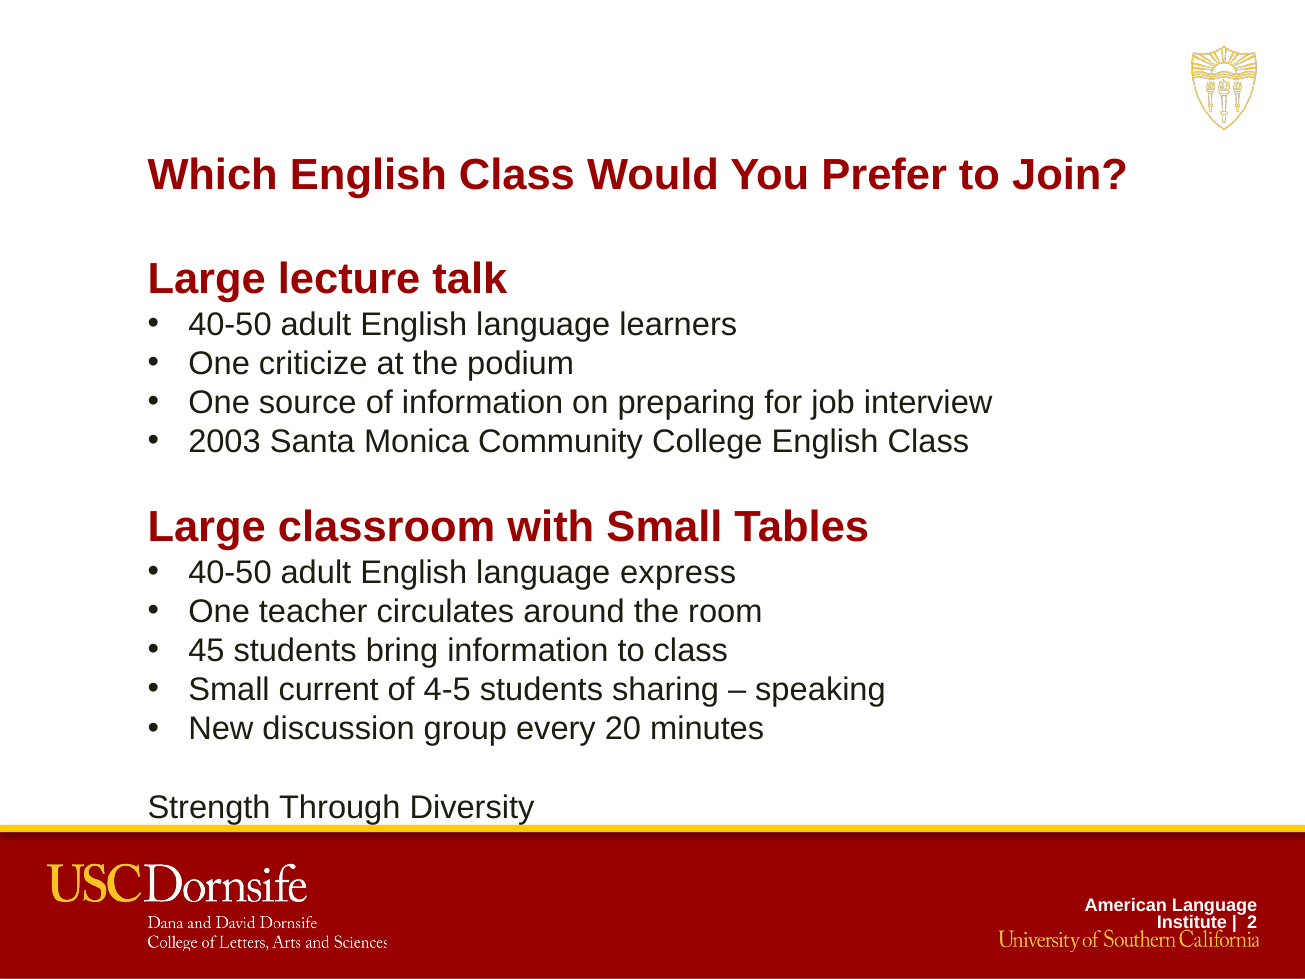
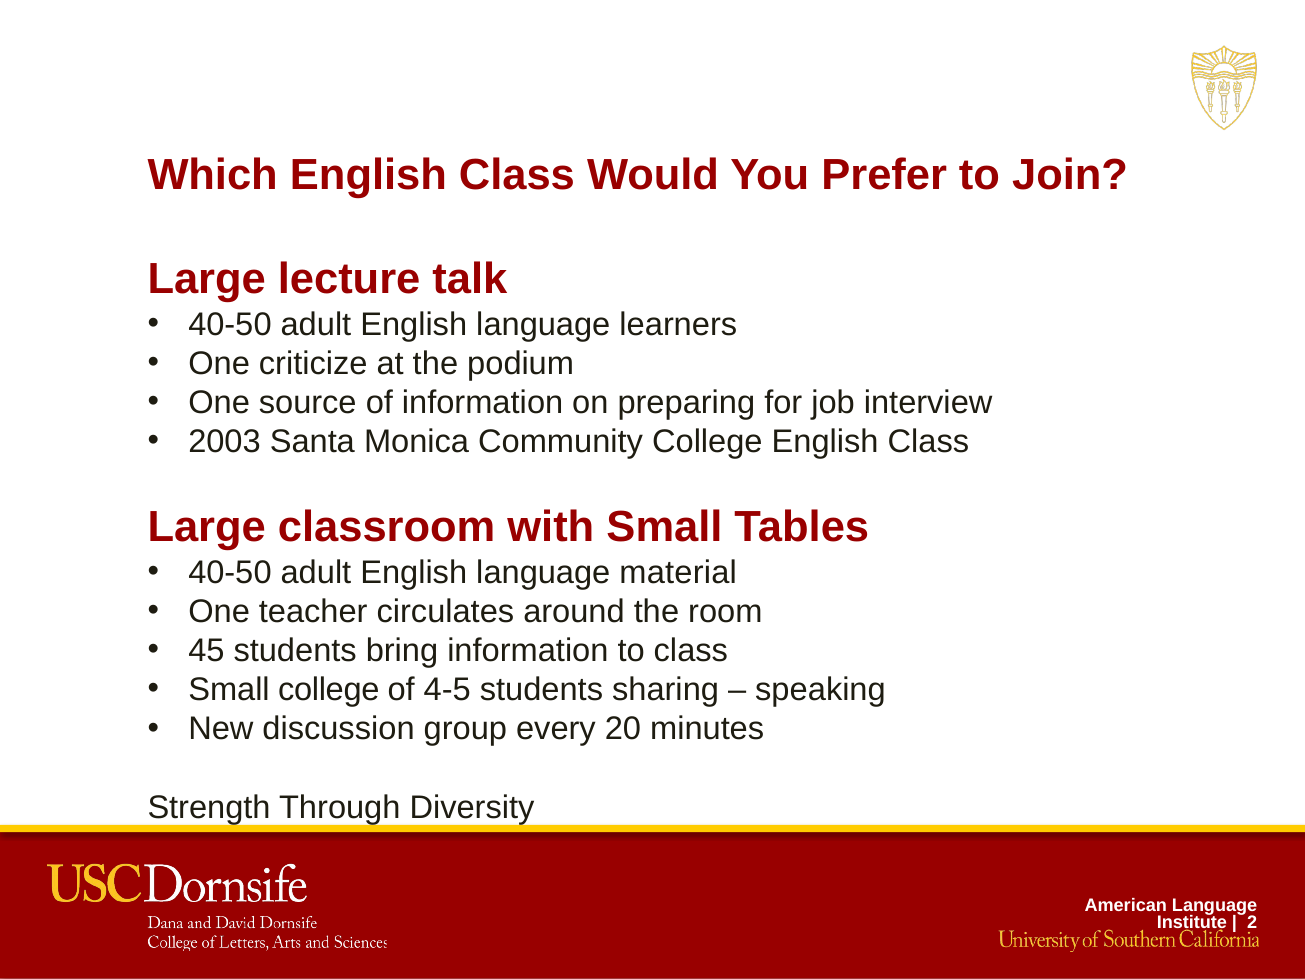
express: express -> material (678, 572)
Small current: current -> college (329, 690)
